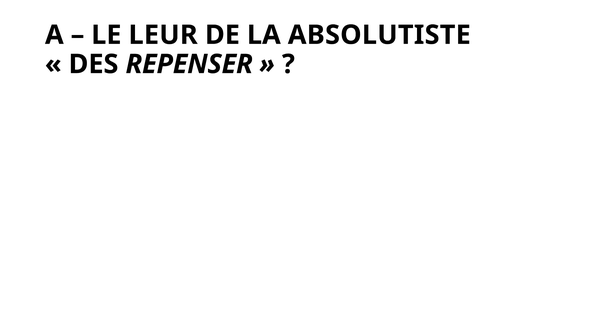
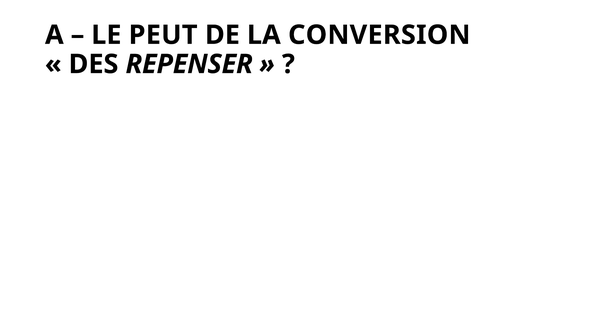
LEUR: LEUR -> PEUT (163, 35)
ABSOLUTISTE: ABSOLUTISTE -> CONVERSION (379, 35)
